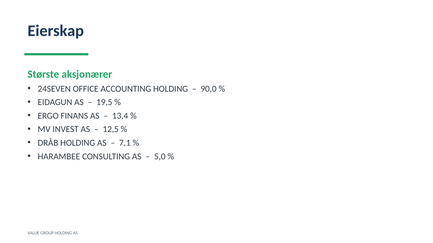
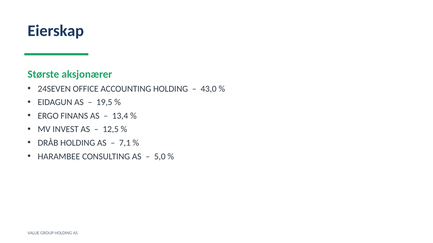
90,0: 90,0 -> 43,0 (209, 89)
